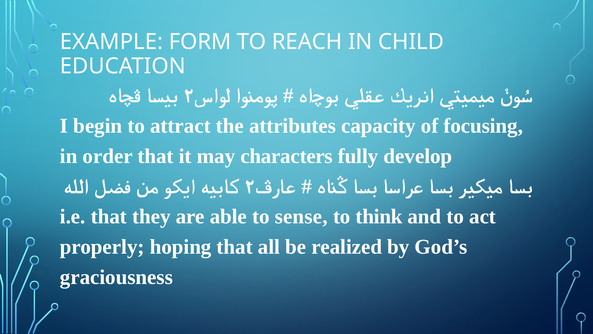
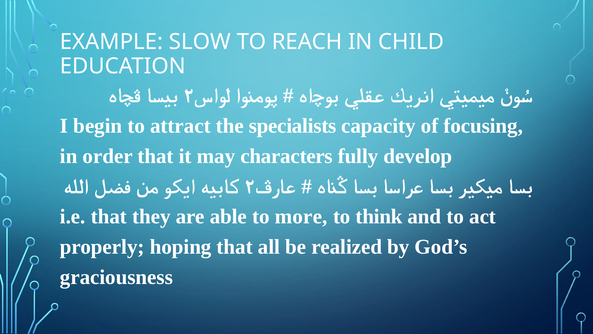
FORM: FORM -> SLOW (200, 42)
attributes: attributes -> specialists (293, 126)
sense: sense -> more (301, 216)
